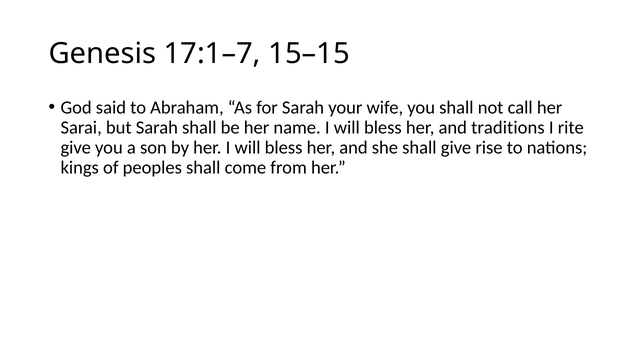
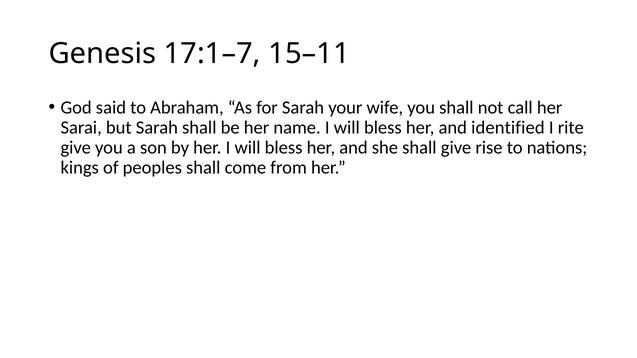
15–15: 15–15 -> 15–11 (309, 54)
traditions: traditions -> identified (508, 128)
